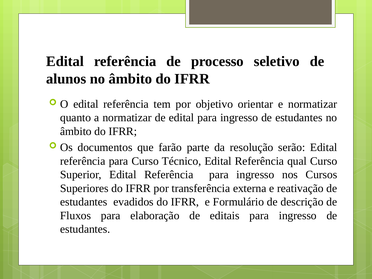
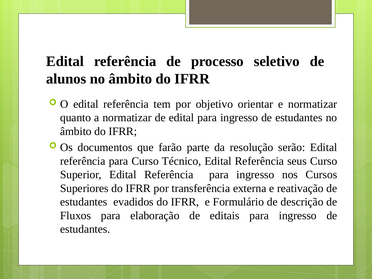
qual: qual -> seus (297, 161)
